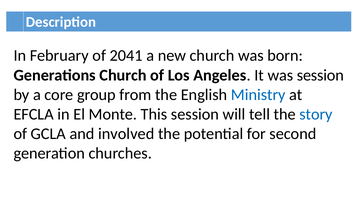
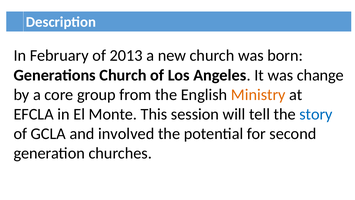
2041: 2041 -> 2013 (126, 56)
was session: session -> change (320, 75)
Ministry colour: blue -> orange (258, 95)
